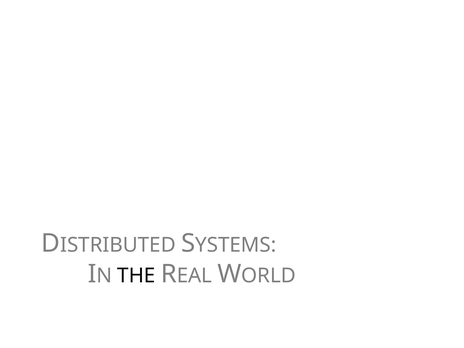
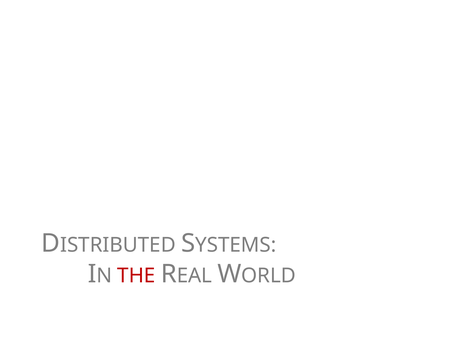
THE colour: black -> red (136, 276)
